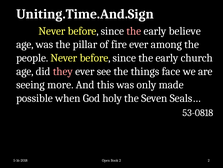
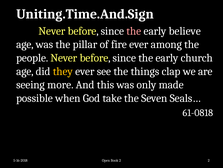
they colour: pink -> yellow (63, 71)
face: face -> clap (171, 71)
holy: holy -> take (112, 98)
53-0818: 53-0818 -> 61-0818 (198, 112)
